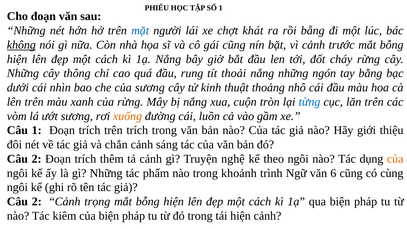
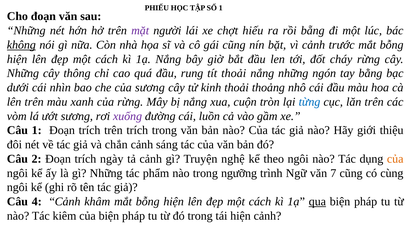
mặt colour: blue -> purple (140, 31)
khát: khát -> hiếu (253, 31)
kinh thuật: thuật -> thoải (237, 88)
xuống colour: orange -> purple (128, 116)
thêm: thêm -> ngày (112, 159)
khoảnh: khoảnh -> ngưỡng (239, 173)
6: 6 -> 7 (333, 173)
2: 2 -> 4 (37, 202)
trọng: trọng -> khâm (97, 202)
qua underline: none -> present (317, 202)
